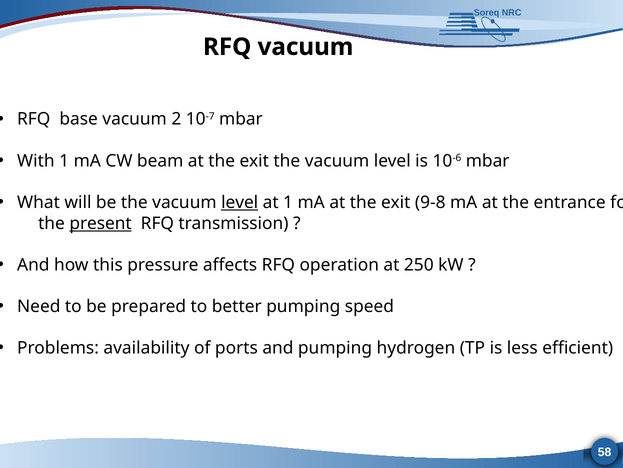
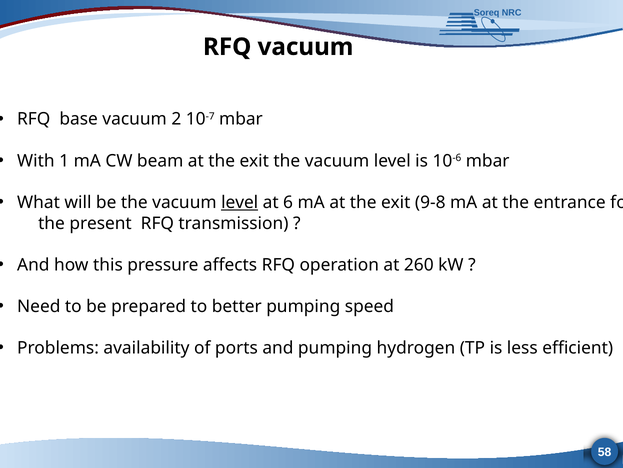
at 1: 1 -> 6 (288, 202)
present underline: present -> none (101, 223)
250: 250 -> 260 (419, 265)
